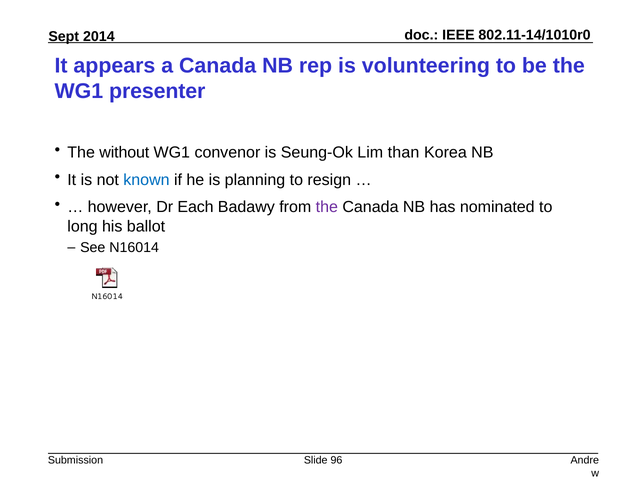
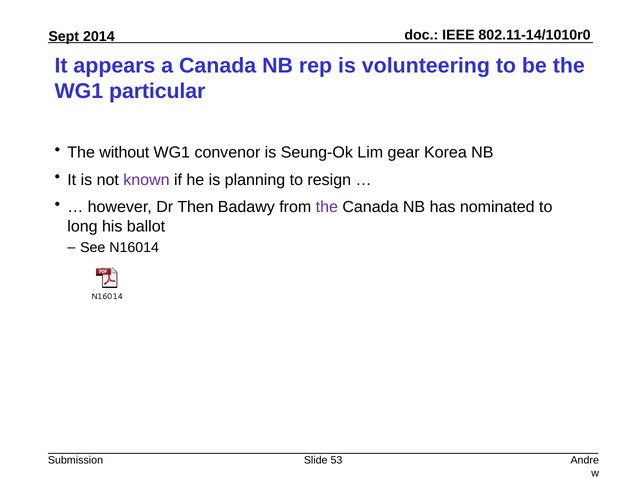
presenter: presenter -> particular (157, 91)
than: than -> gear (404, 153)
known colour: blue -> purple (146, 180)
Each: Each -> Then (196, 207)
96: 96 -> 53 (337, 461)
